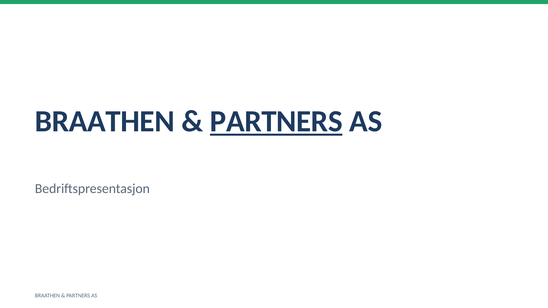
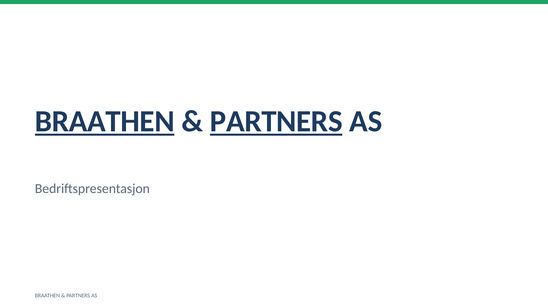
BRAATHEN underline: none -> present (105, 122)
